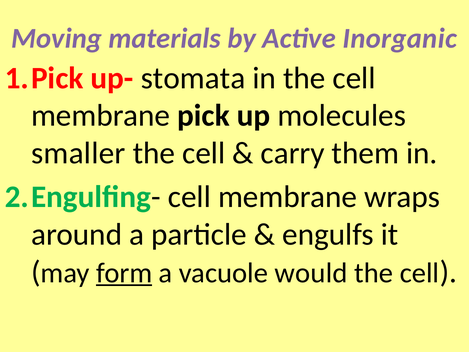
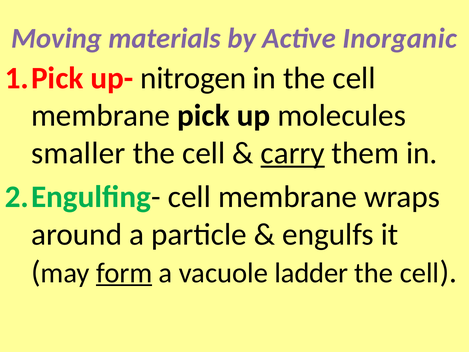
stomata: stomata -> nitrogen (193, 78)
carry underline: none -> present (293, 153)
would: would -> ladder (311, 273)
